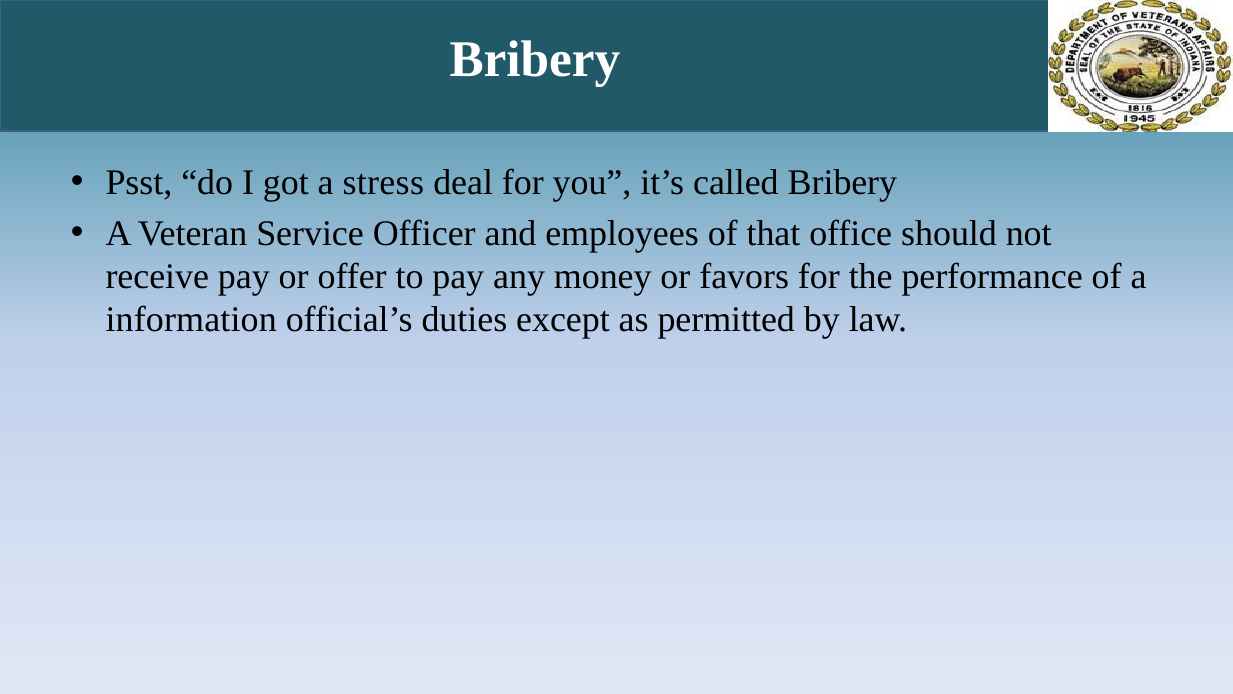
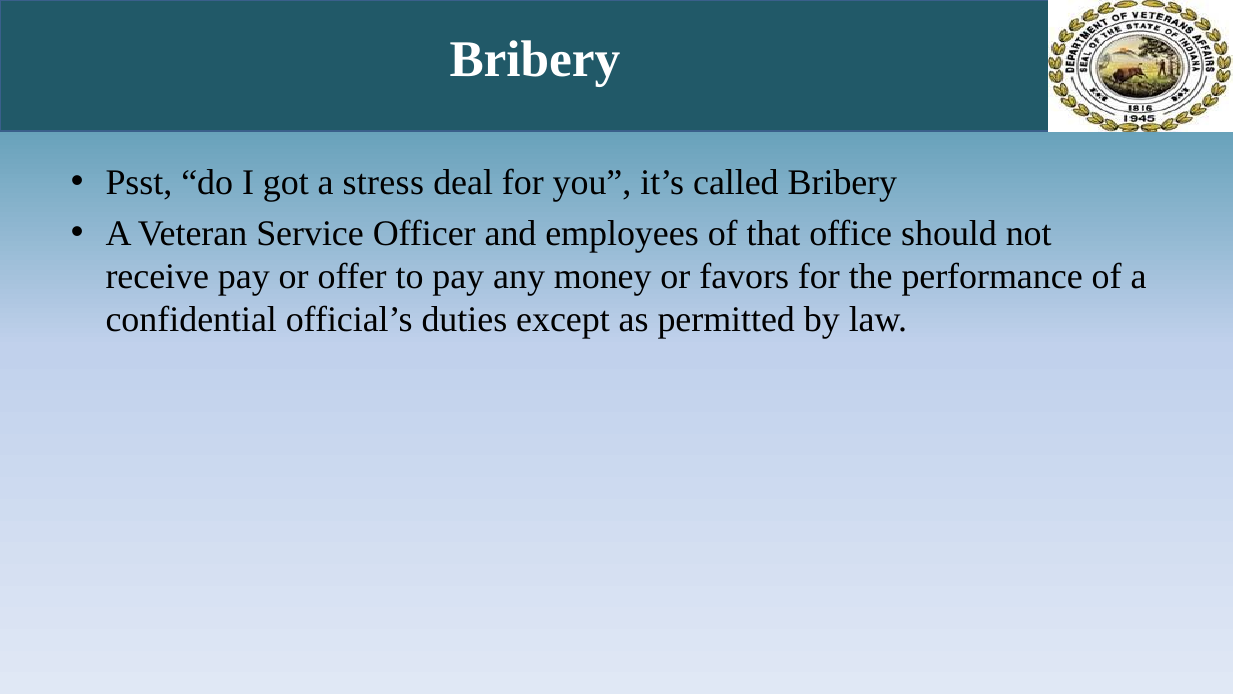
information: information -> confidential (191, 320)
